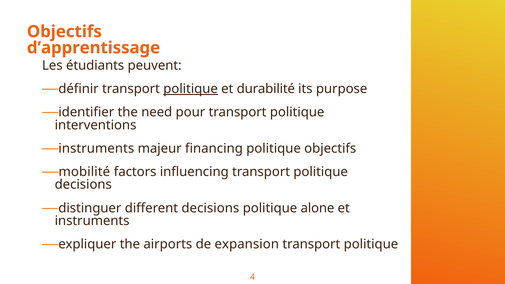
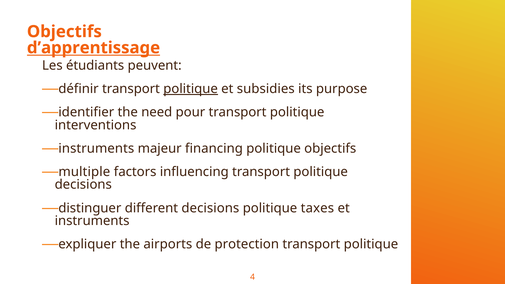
d’apprentissage underline: none -> present (94, 48)
durabilité: durabilité -> subsidies (266, 89)
mobilité: mobilité -> multiple (84, 172)
alone: alone -> taxes (317, 208)
expansion: expansion -> protection (247, 244)
